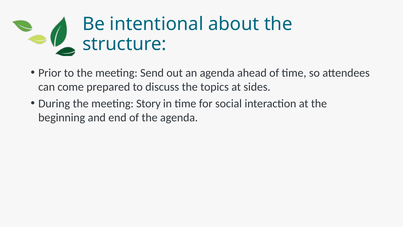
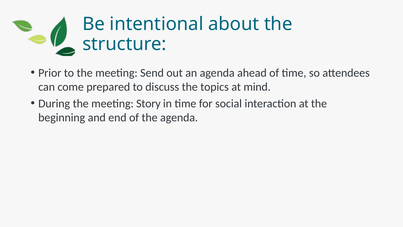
sides: sides -> mind (257, 87)
